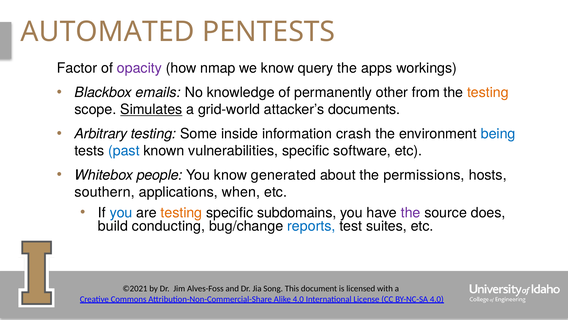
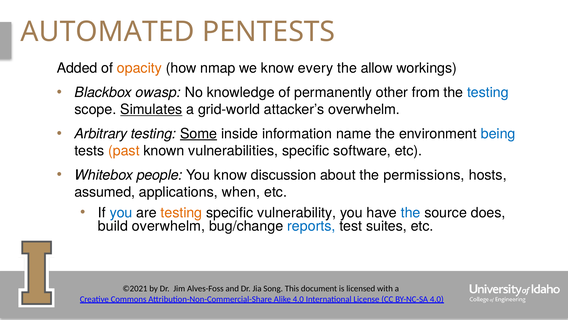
Factor: Factor -> Added (77, 68)
opacity colour: purple -> orange (139, 68)
query: query -> every (316, 68)
apps: apps -> allow (377, 68)
emails: emails -> owasp (158, 92)
testing colour: orange -> blue (488, 92)
attacker’s documents: documents -> overwhelm (364, 109)
Some underline: none -> present (199, 134)
crash: crash -> name (354, 134)
past colour: blue -> orange (124, 151)
generated: generated -> discussion (284, 175)
southern: southern -> assumed (105, 192)
subdomains: subdomains -> vulnerability (297, 212)
the colour: purple -> blue (411, 212)
build conducting: conducting -> overwhelm (169, 226)
